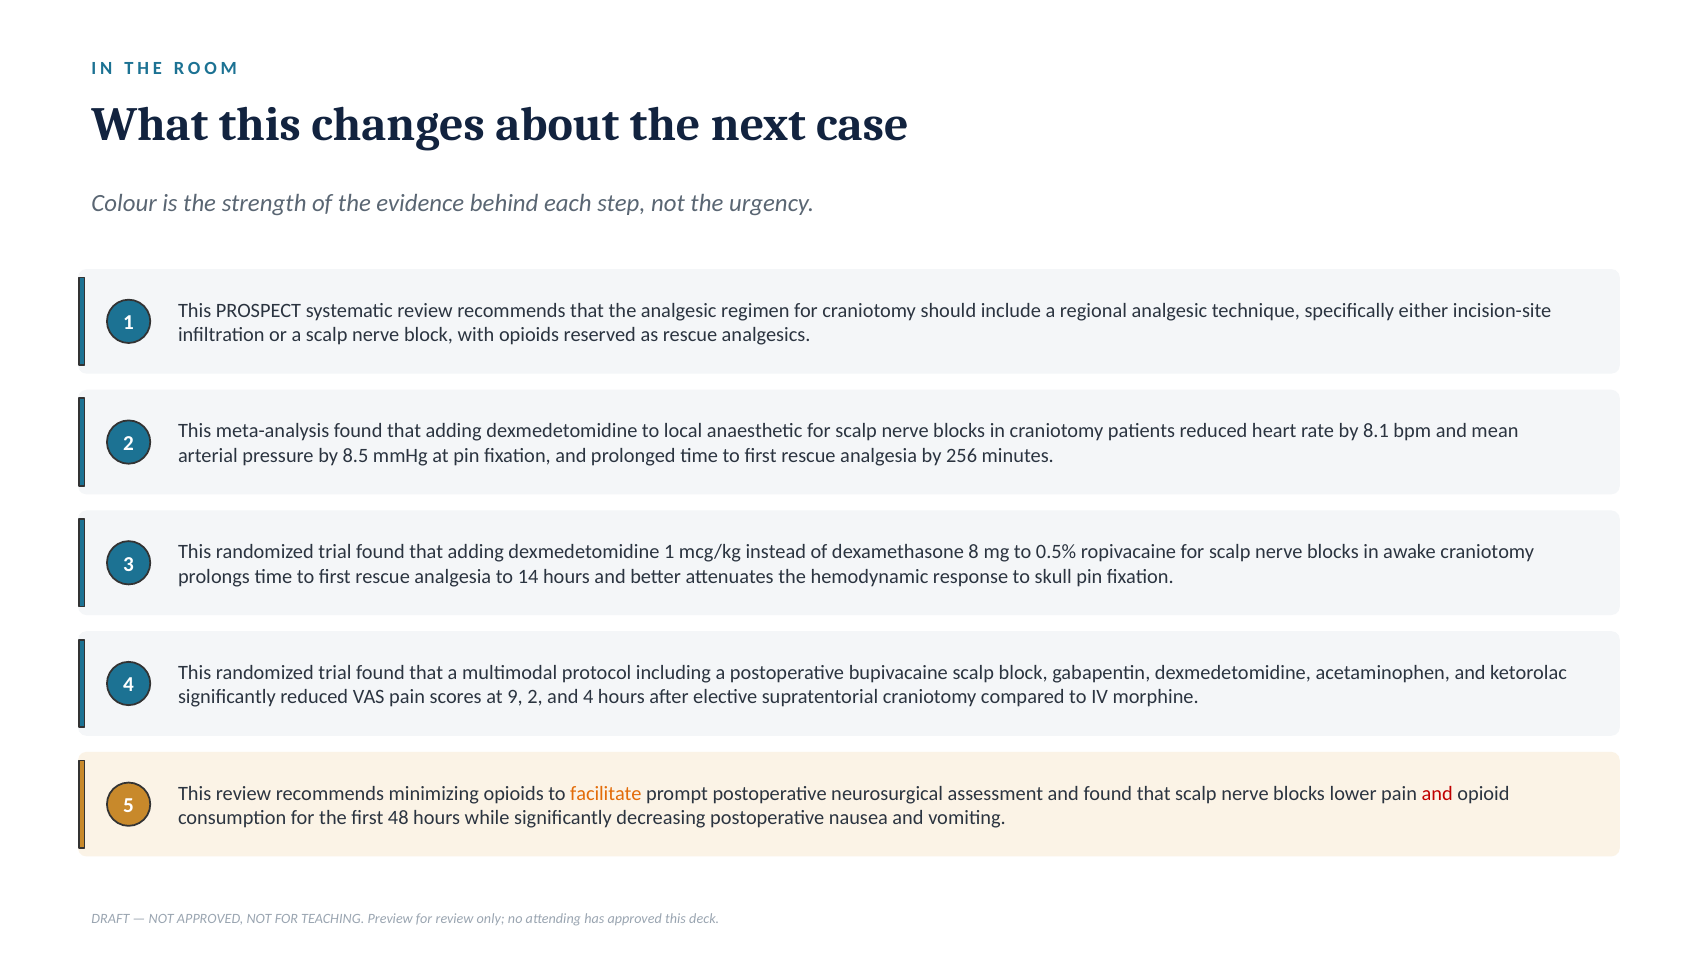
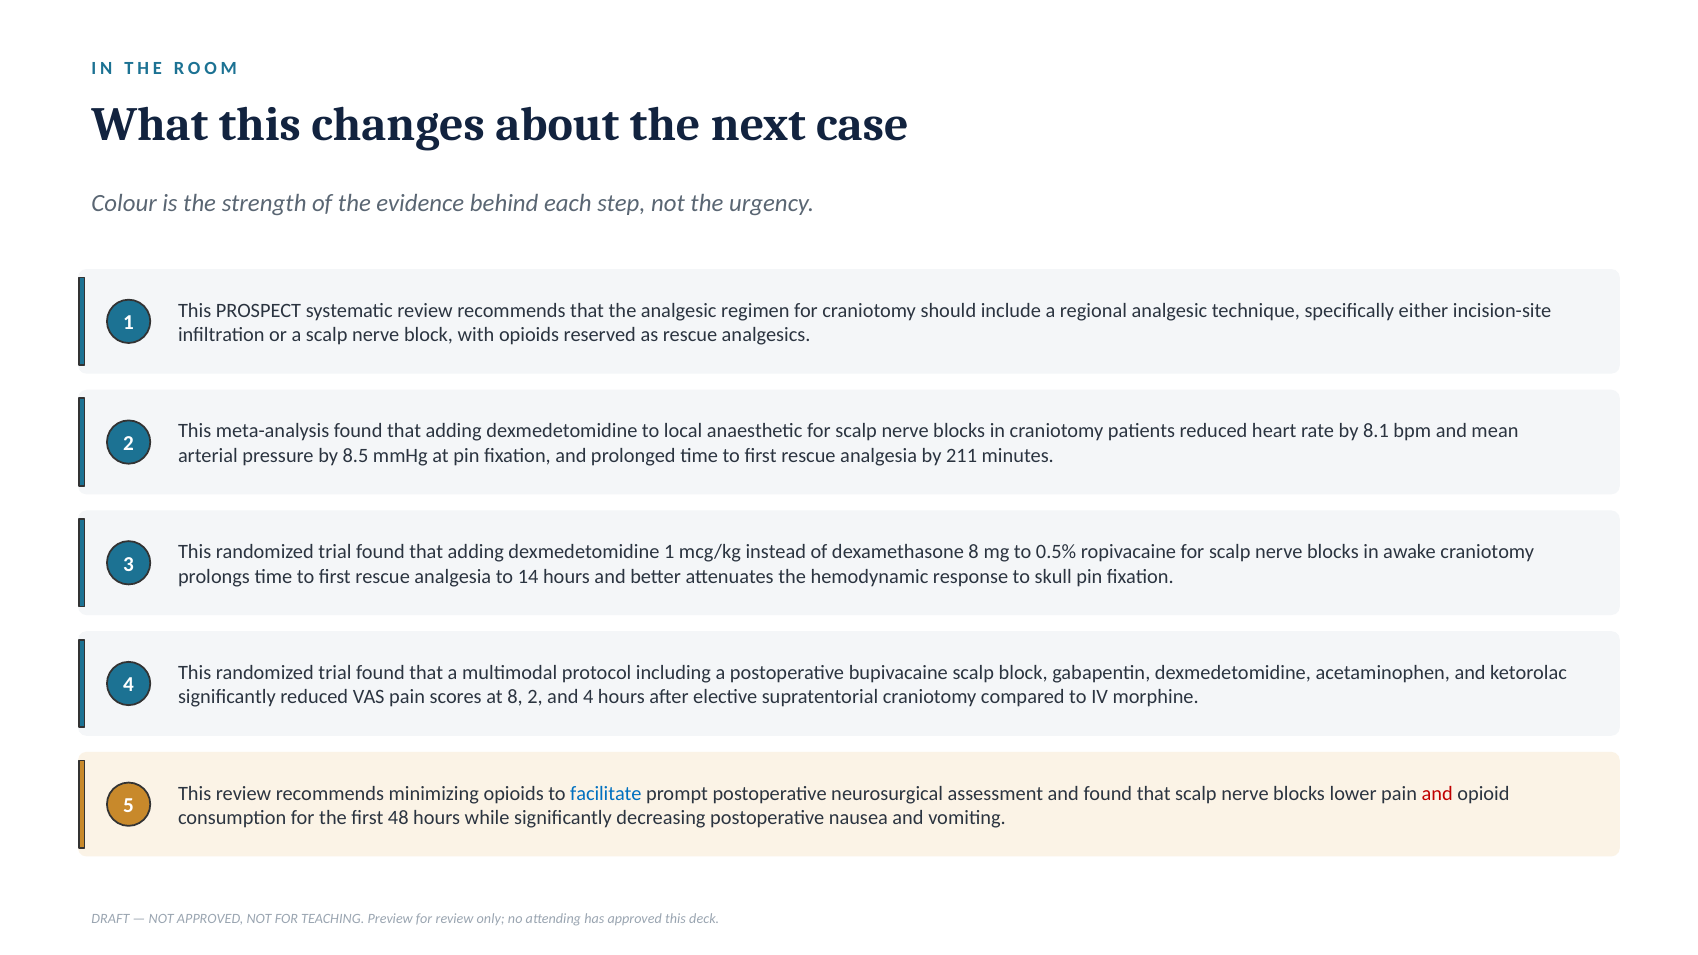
256: 256 -> 211 (962, 456)
at 9: 9 -> 8 (515, 697)
facilitate colour: orange -> blue (606, 793)
